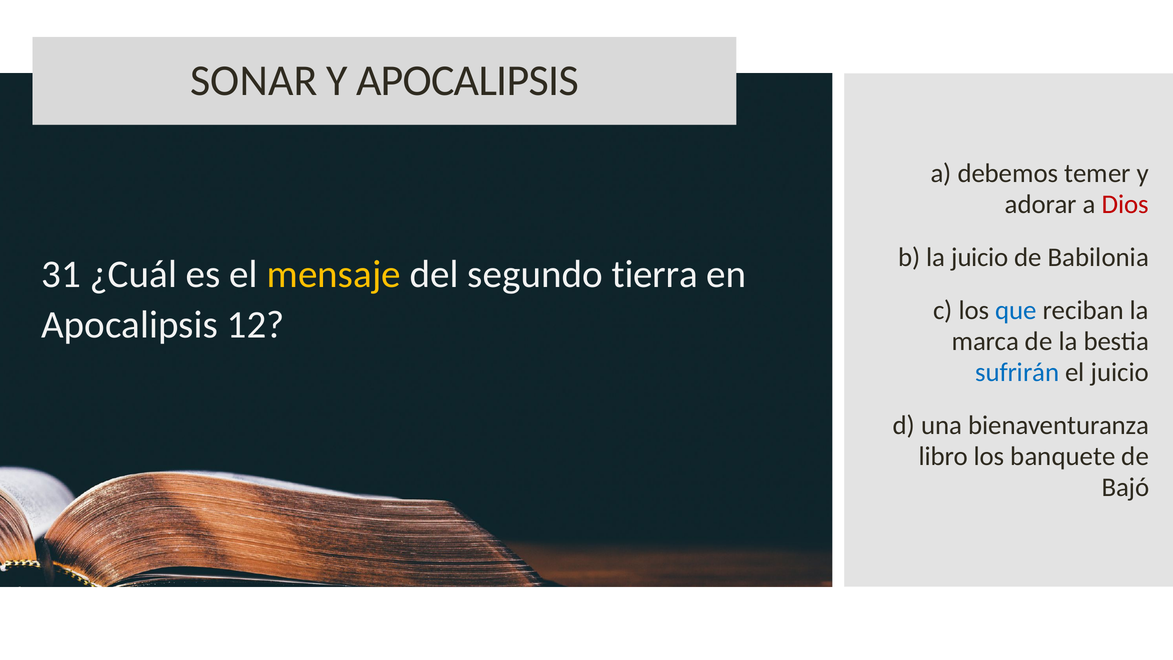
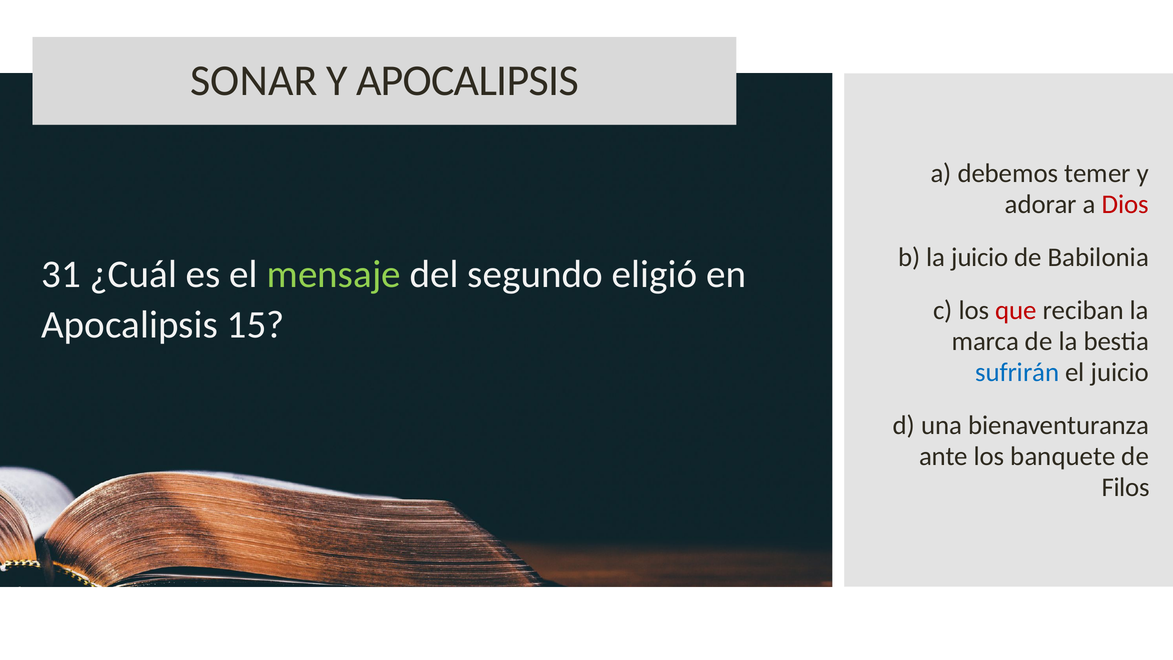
mensaje colour: yellow -> light green (334, 274)
tierra: tierra -> eligió (655, 274)
que colour: blue -> red (1016, 310)
12: 12 -> 15 (256, 325)
libro: libro -> ante (943, 456)
Bajó: Bajó -> Filos (1126, 487)
